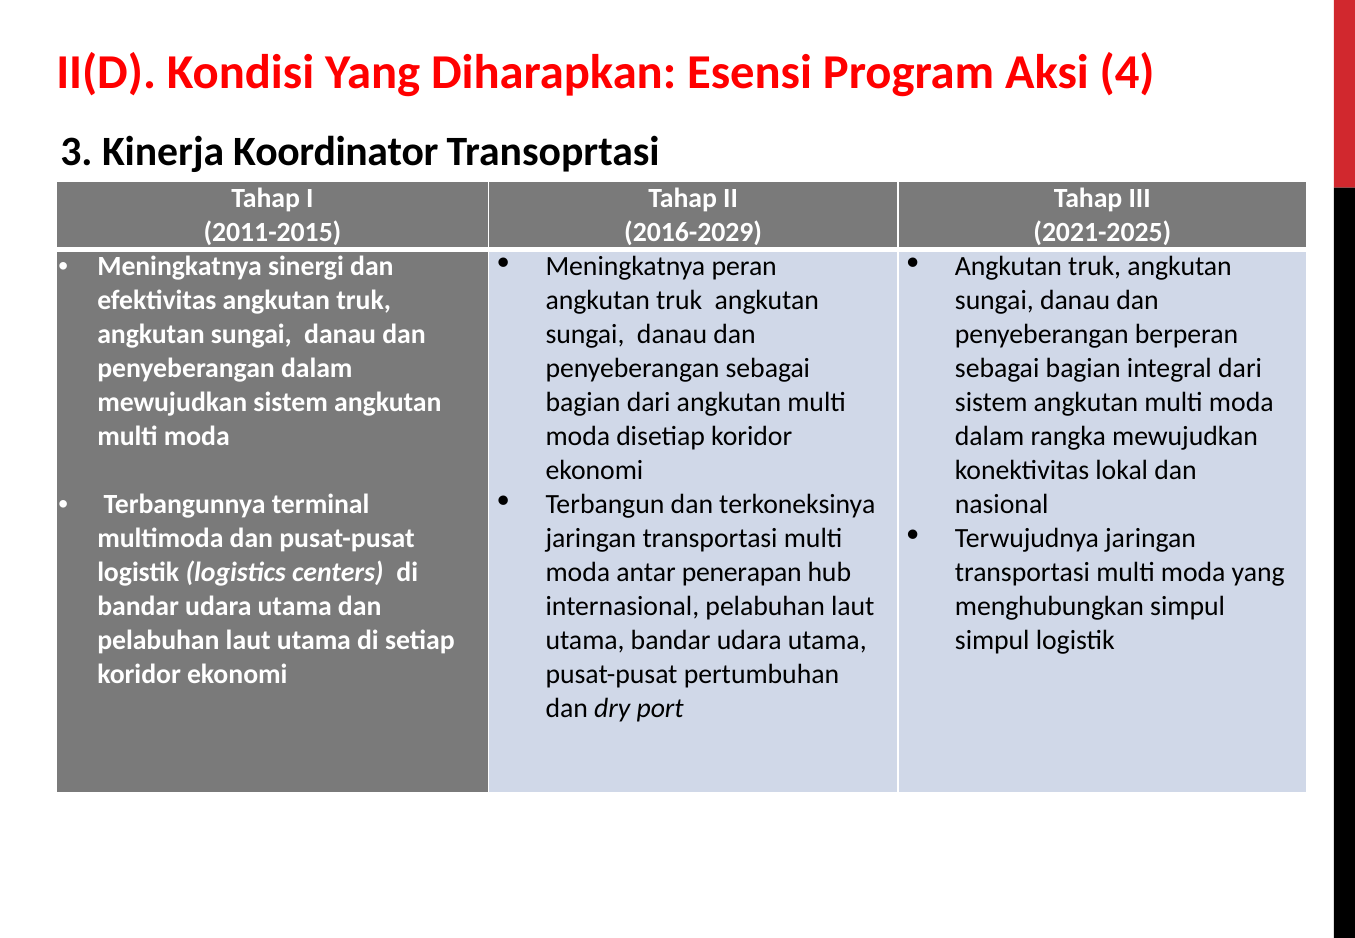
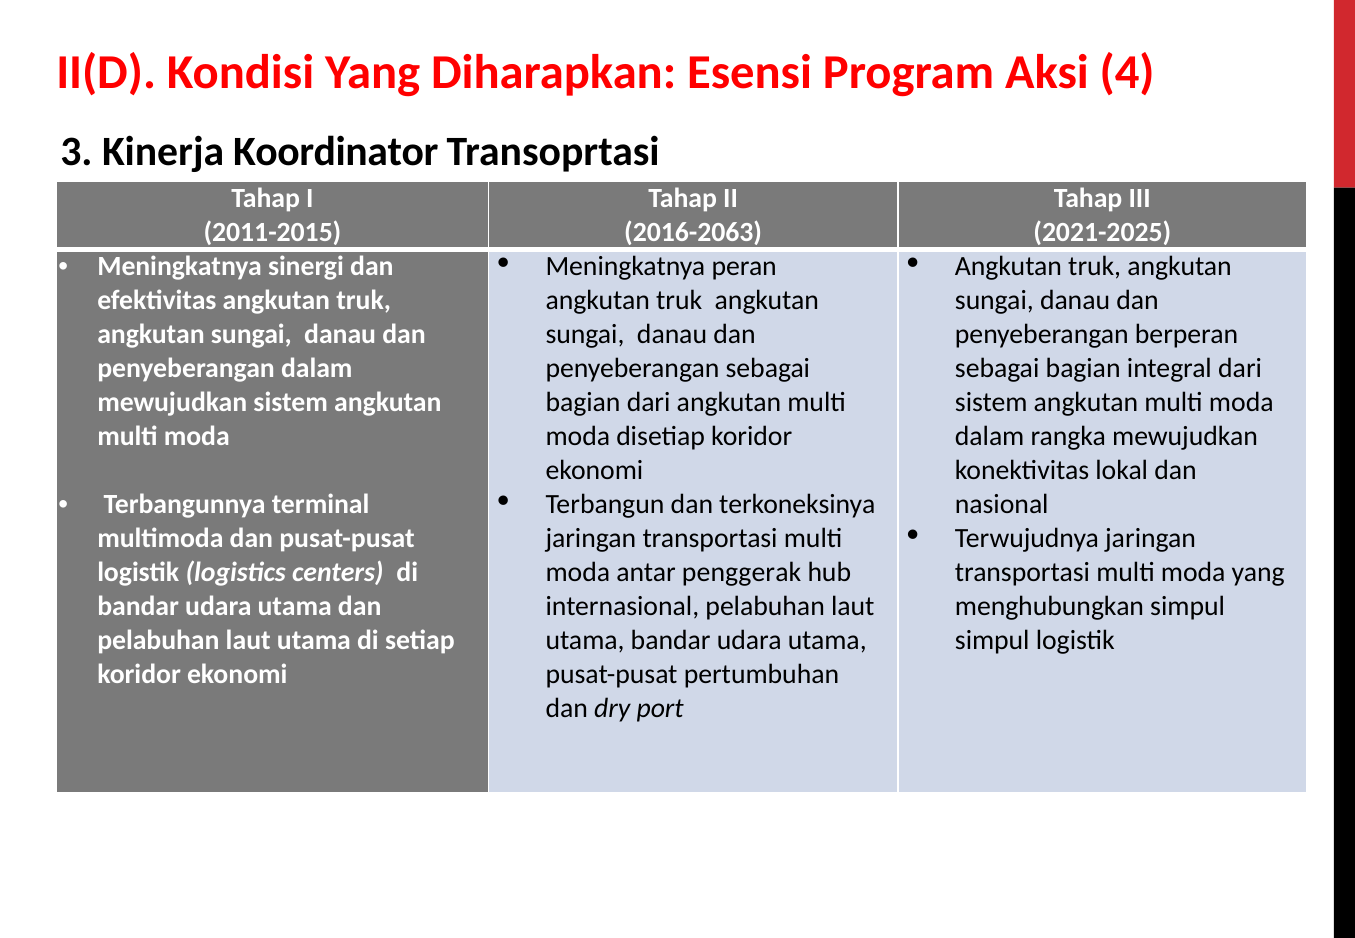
2016-2029: 2016-2029 -> 2016-2063 (693, 233)
penerapan: penerapan -> penggerak (742, 572)
